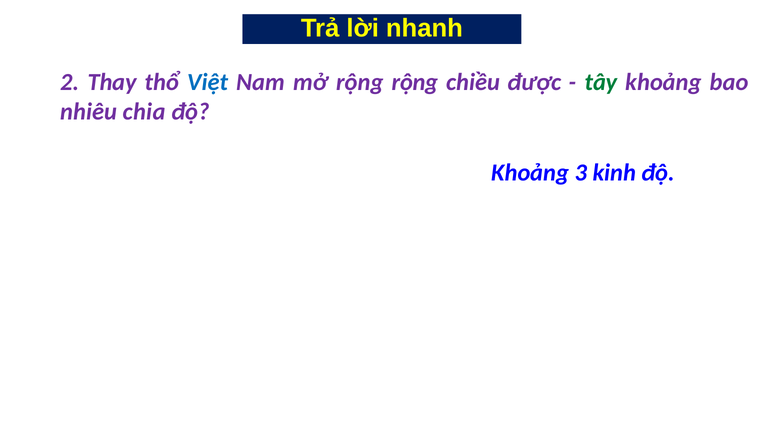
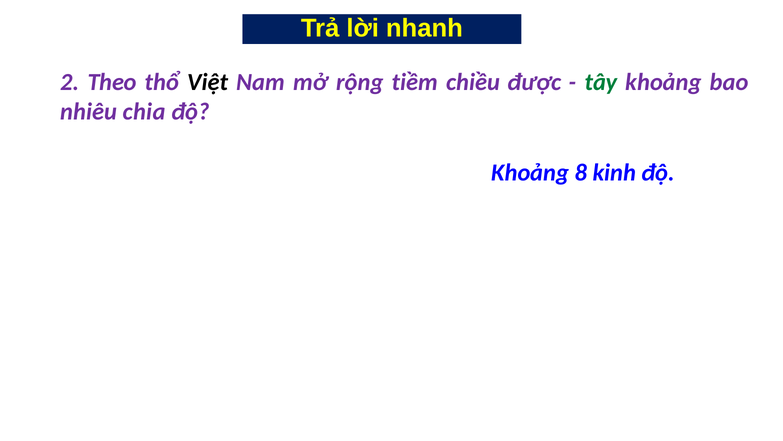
Thay: Thay -> Theo (112, 82)
Việt colour: blue -> black (208, 82)
rộng rộng: rộng -> tiềm (415, 82)
3: 3 -> 8 (581, 173)
